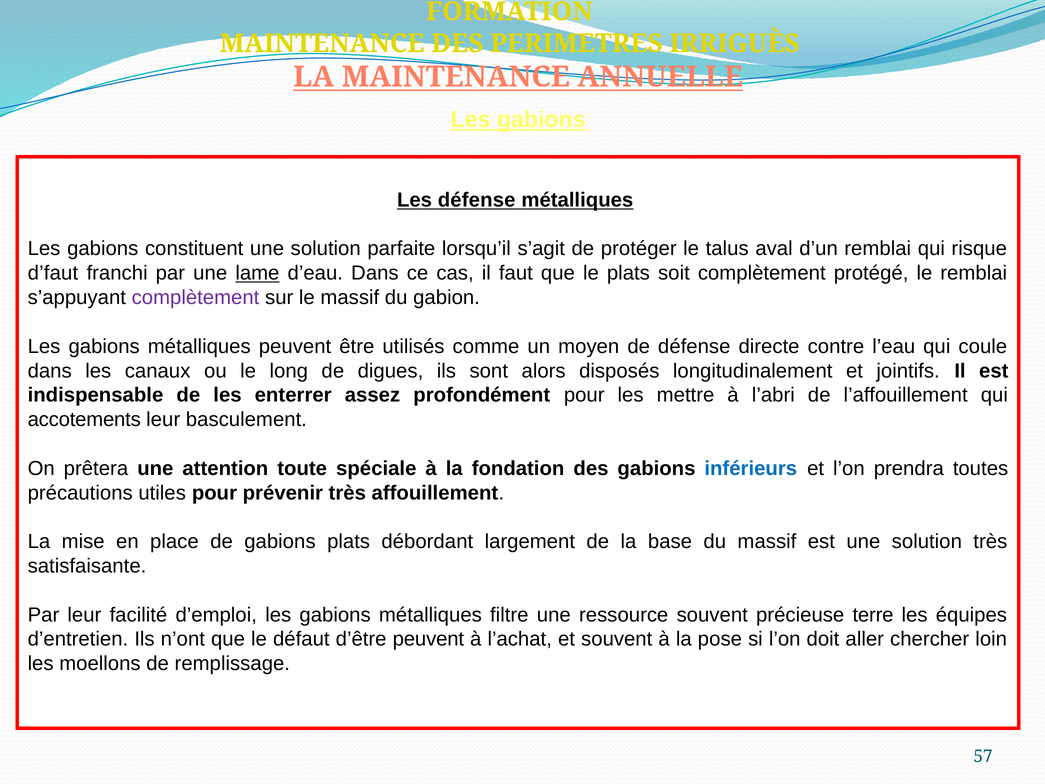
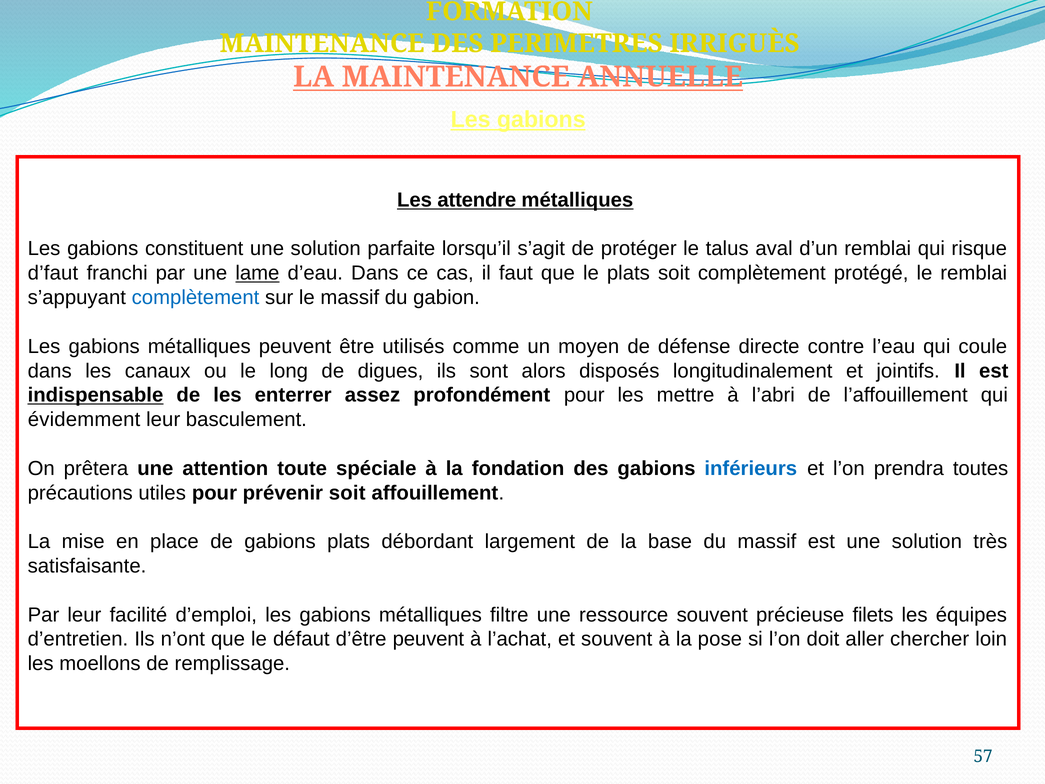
Les défense: défense -> attendre (477, 200)
complètement colour: purple -> blue (196, 297)
indispensable underline: none -> present (95, 395)
accotements: accotements -> évidemment (84, 419)
prévenir très: très -> soit (347, 493)
terre: terre -> filets (873, 615)
